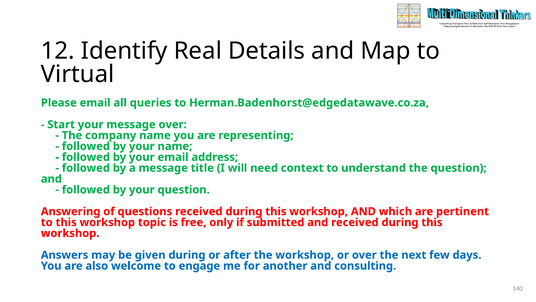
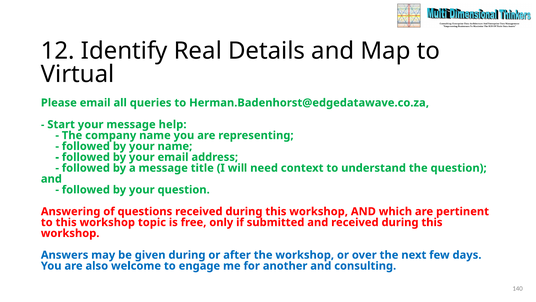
message over: over -> help (173, 124)
